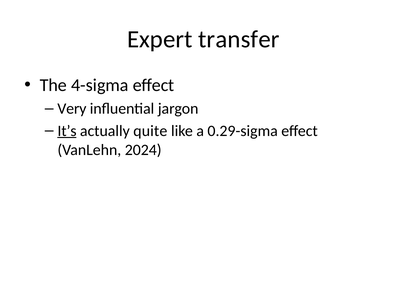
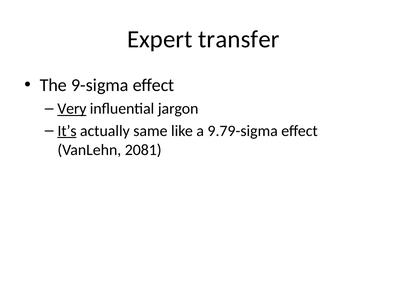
4-sigma: 4-sigma -> 9-sigma (100, 85)
Very underline: none -> present (72, 109)
quite: quite -> same (150, 131)
0.29-sigma: 0.29-sigma -> 9.79-sigma (243, 131)
2024: 2024 -> 2081 (143, 150)
